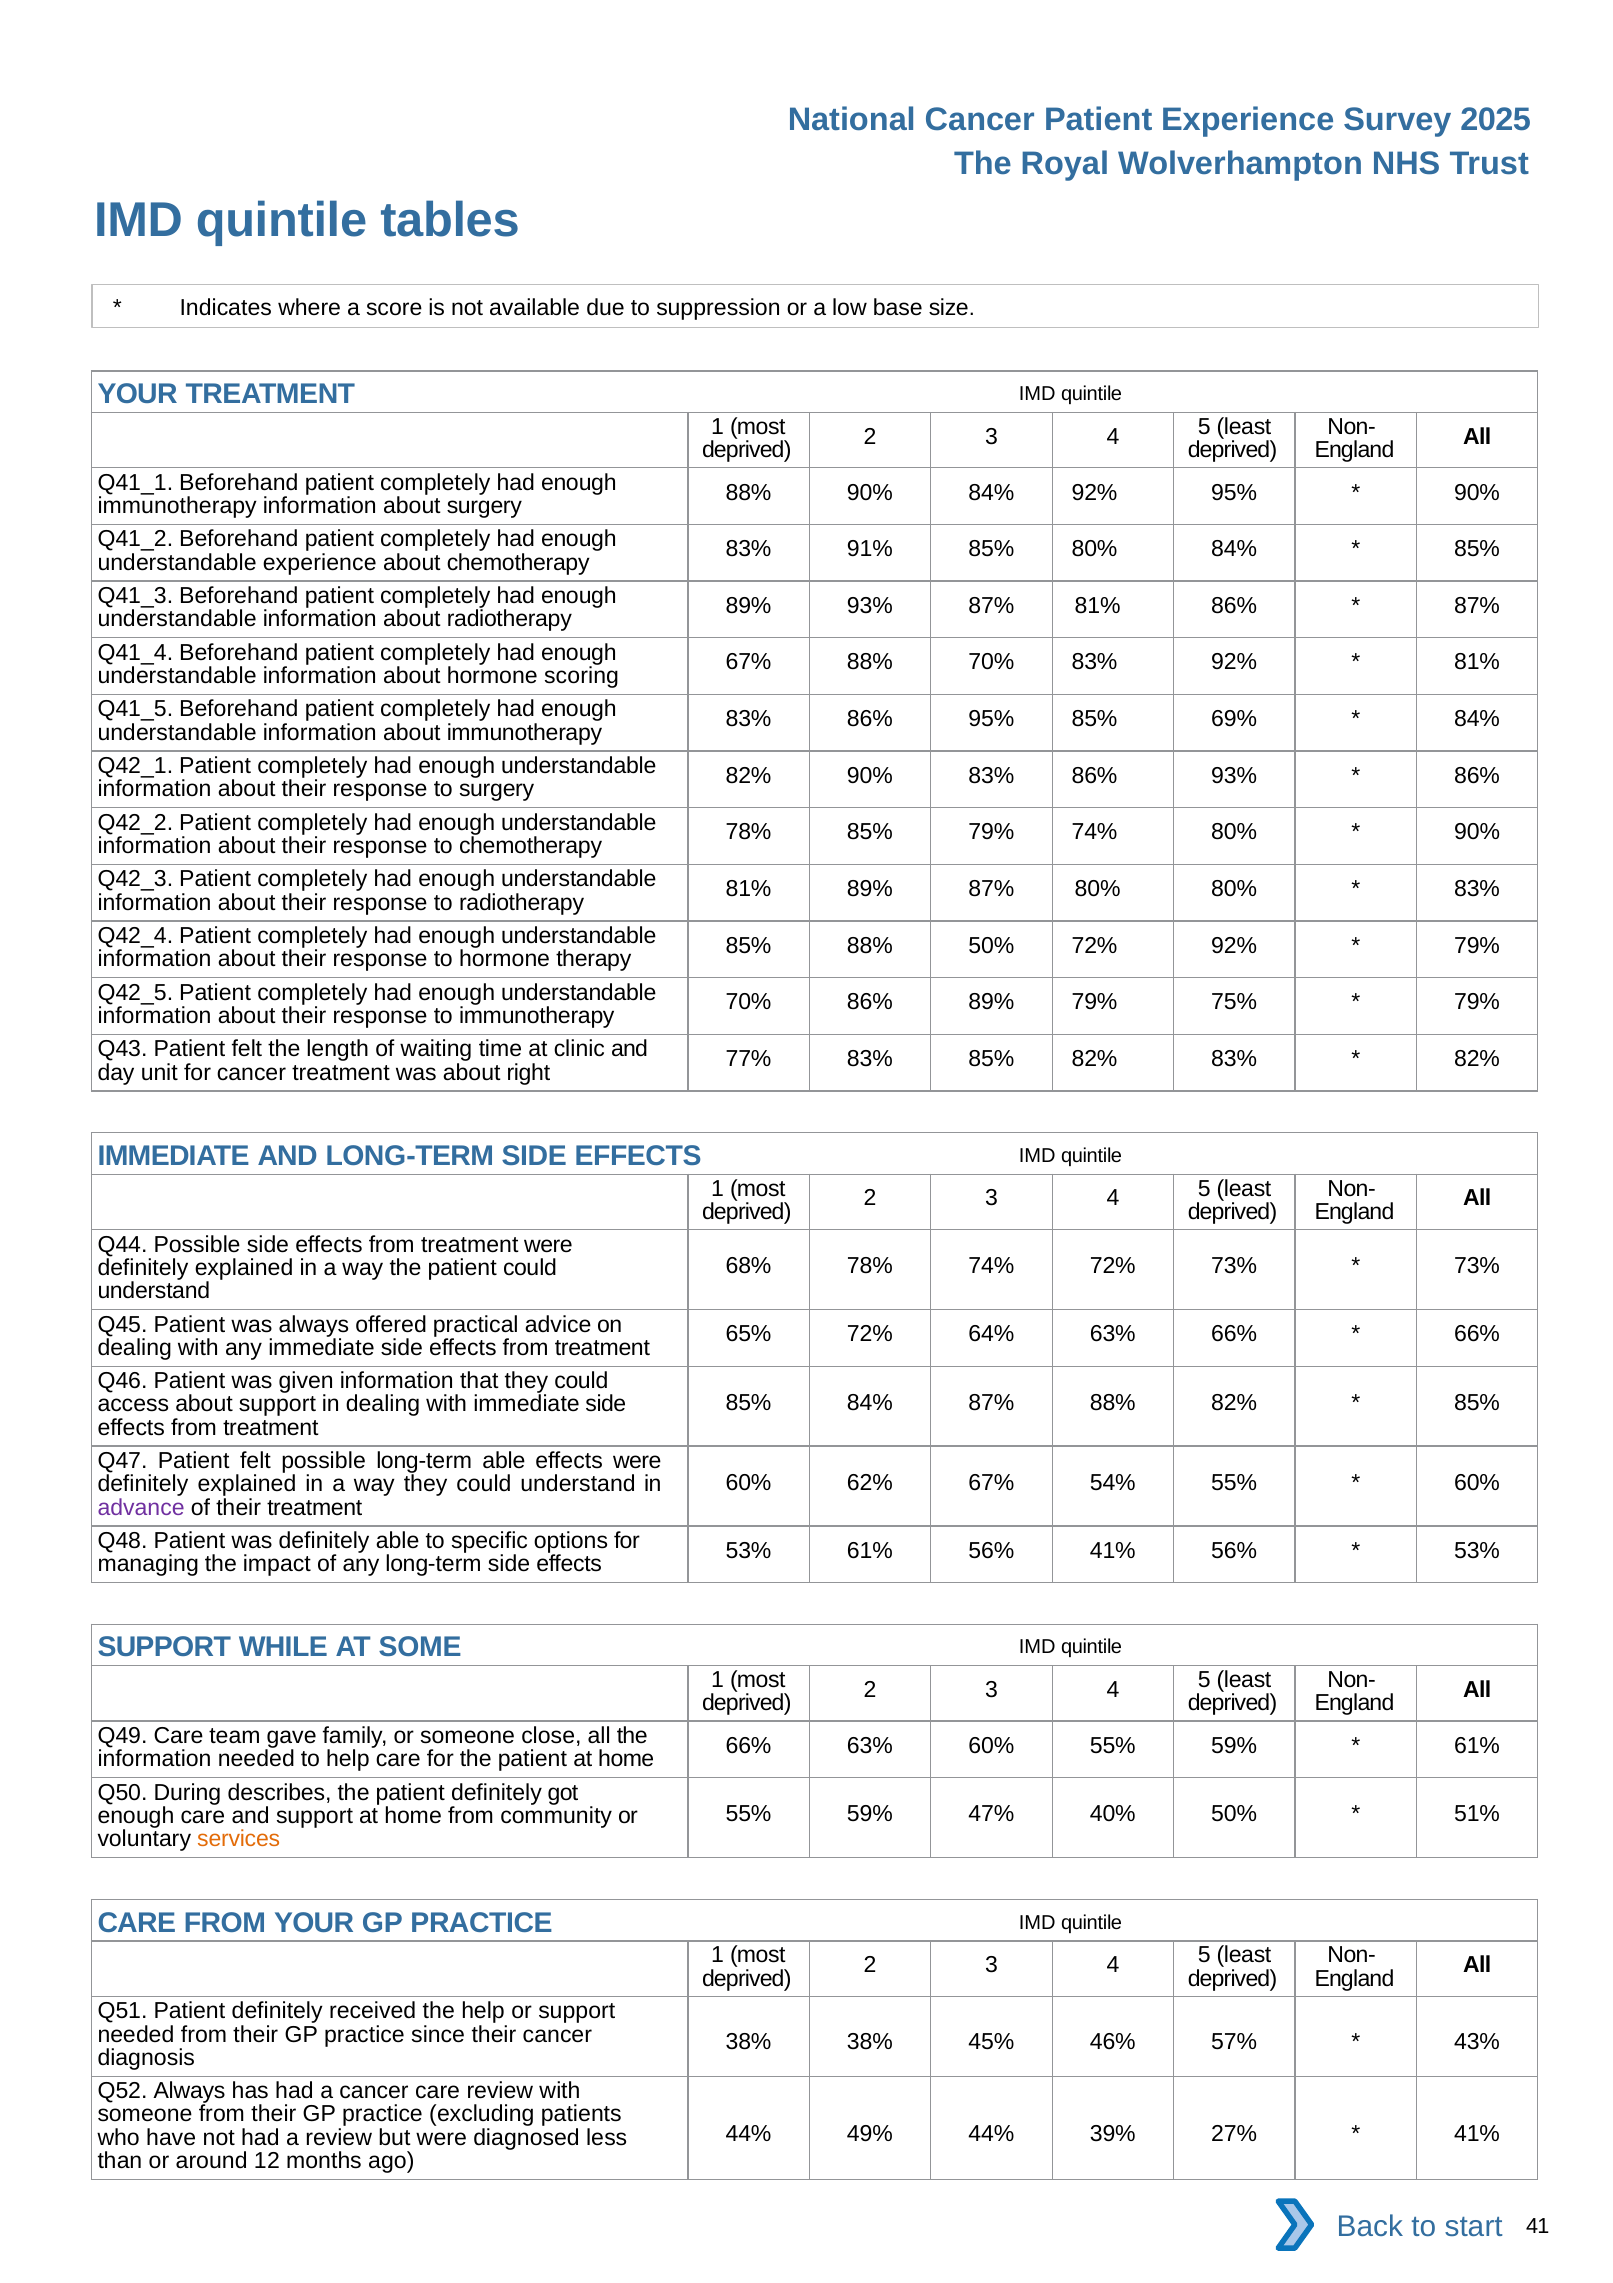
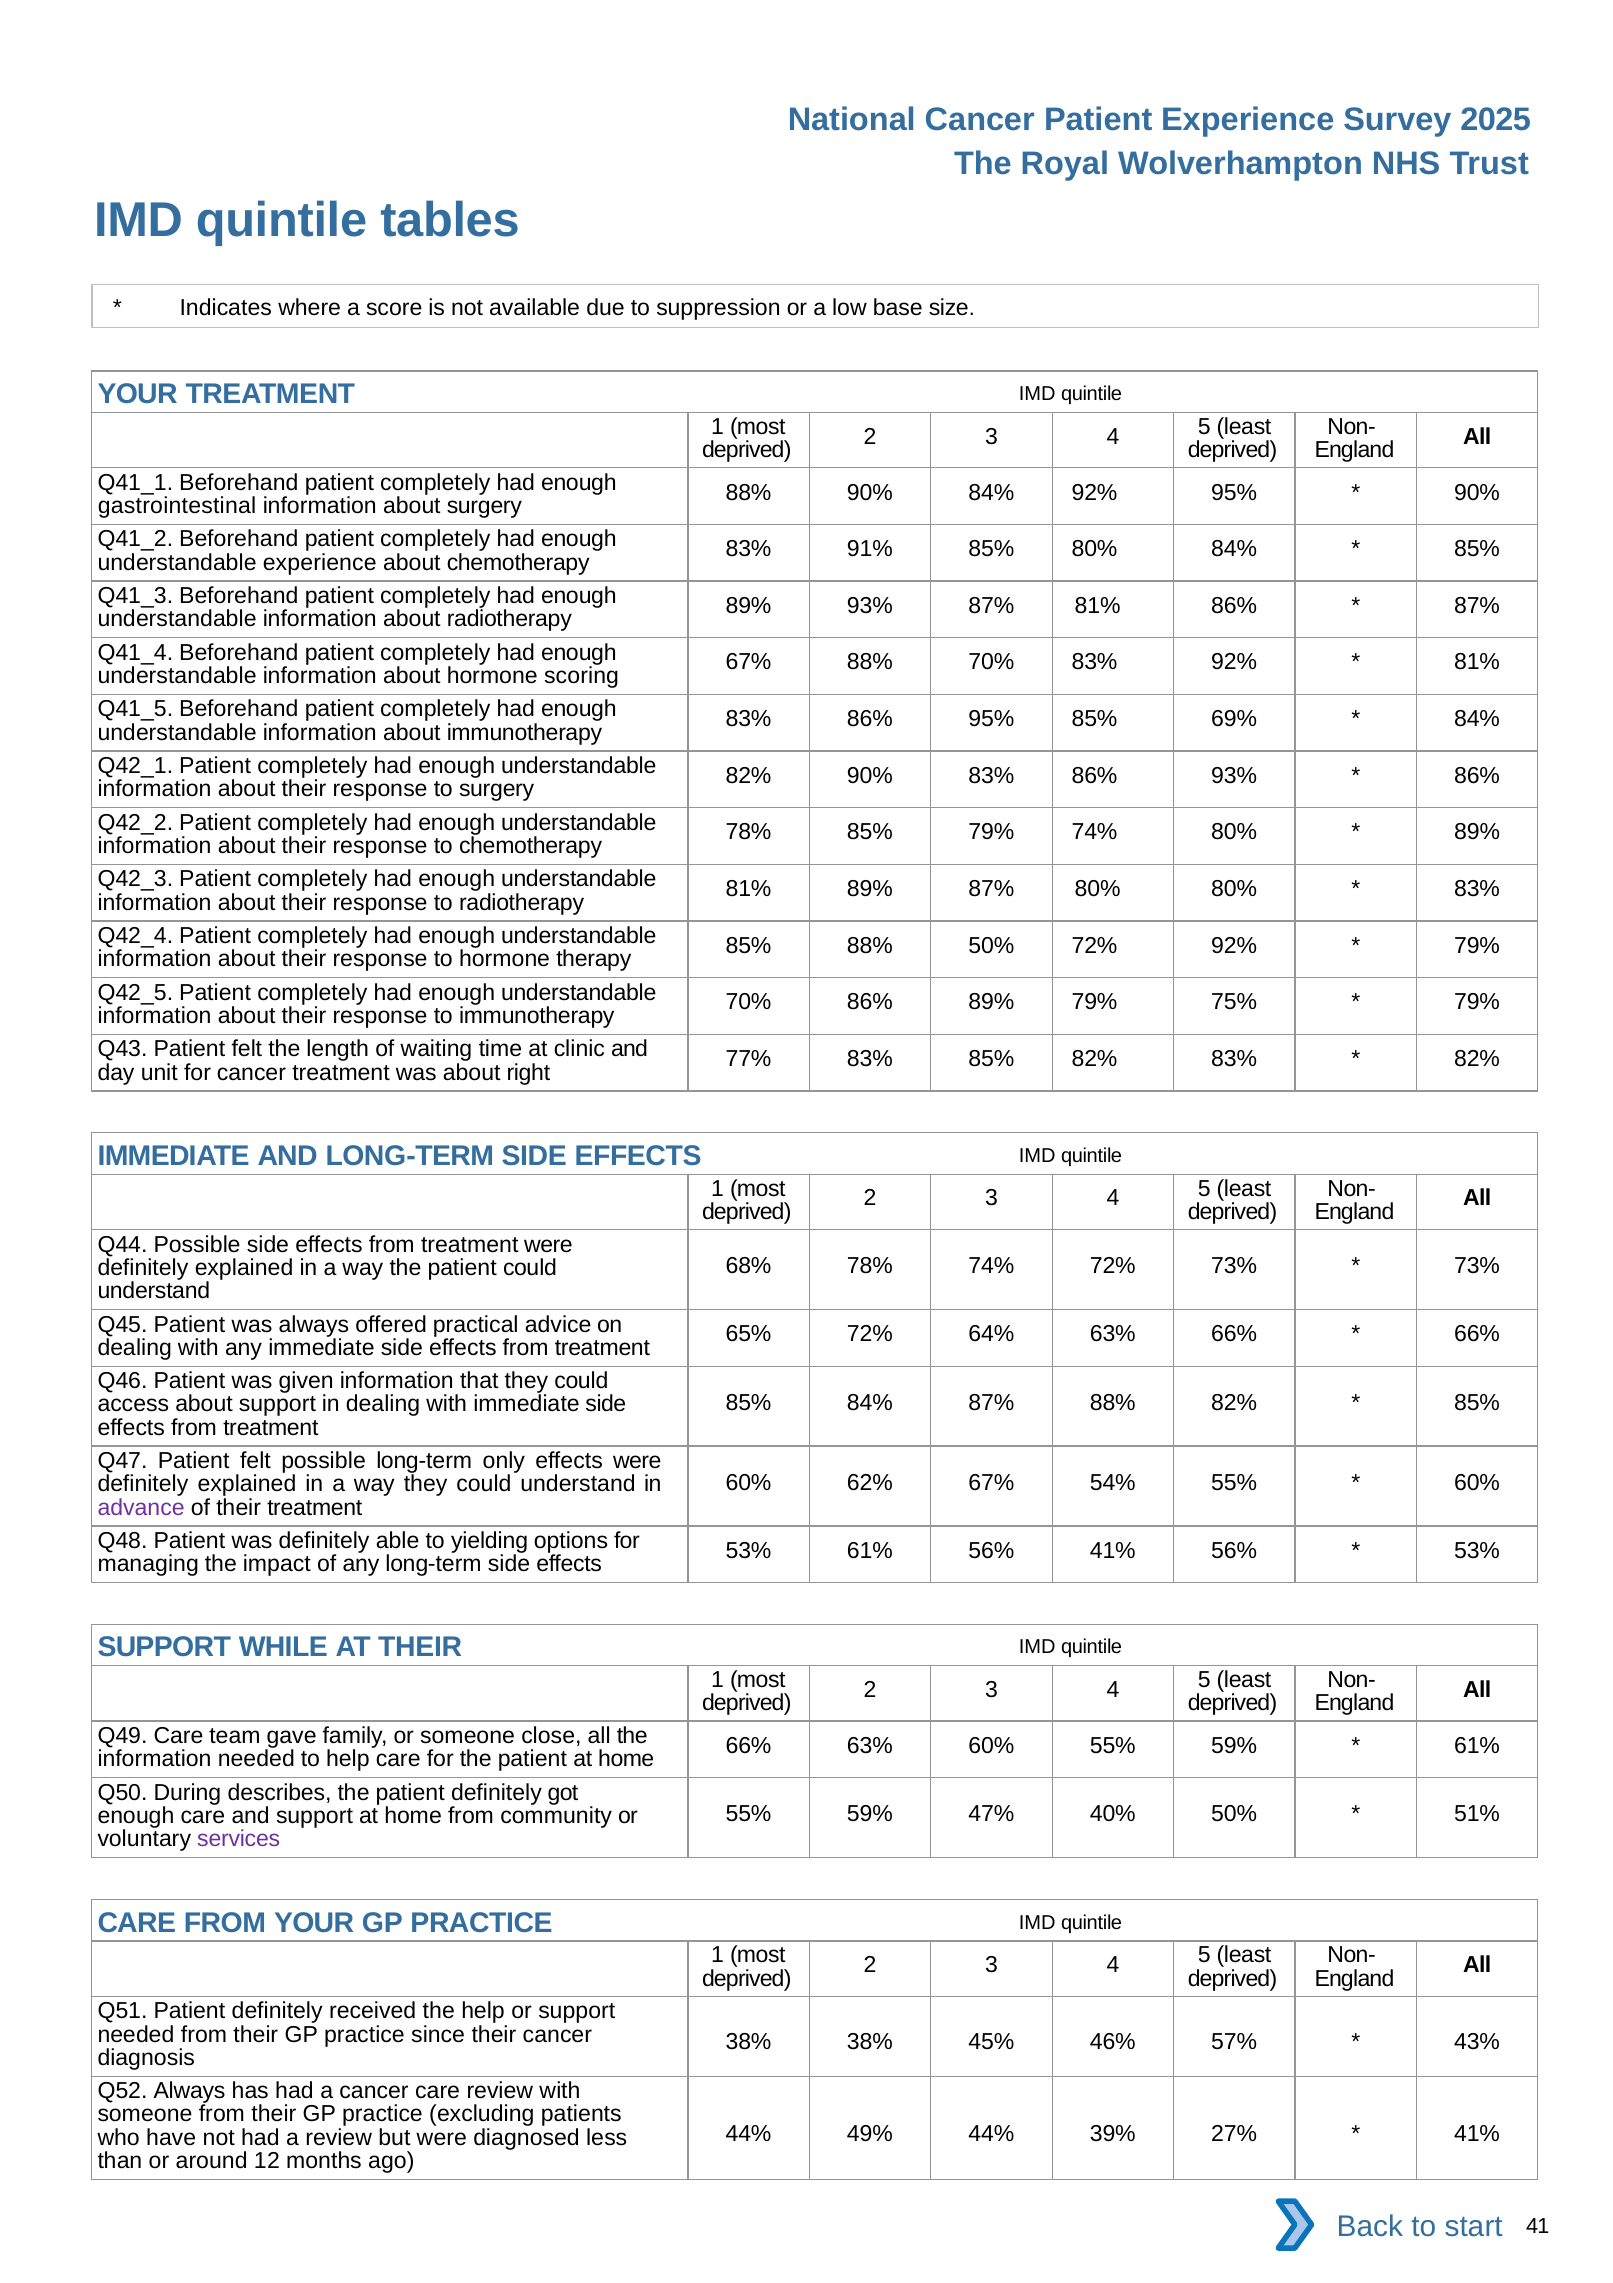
immunotherapy: immunotherapy -> gastrointestinal (177, 506)
90%: 90% -> 89% (1477, 832)
long-term able: able -> only (504, 1461)
specific: specific -> yielding (490, 1541)
AT SOME: SOME -> THEIR (420, 1647)
services colour: orange -> purple (239, 1839)
